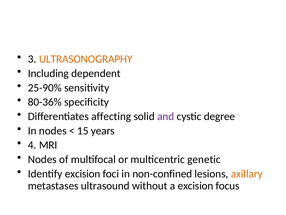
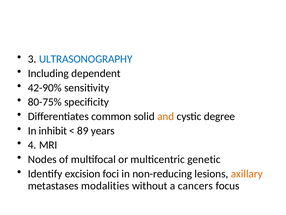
ULTRASONOGRAPHY colour: orange -> blue (86, 59)
25-90%: 25-90% -> 42-90% (45, 88)
80-36%: 80-36% -> 80-75% (45, 102)
affecting: affecting -> common (111, 116)
and colour: purple -> orange (166, 116)
In nodes: nodes -> inhibit (53, 130)
15: 15 -> 89 (83, 130)
non-confined: non-confined -> non-reducing (162, 173)
ultrasound: ultrasound -> modalities (105, 185)
a excision: excision -> cancers (195, 185)
